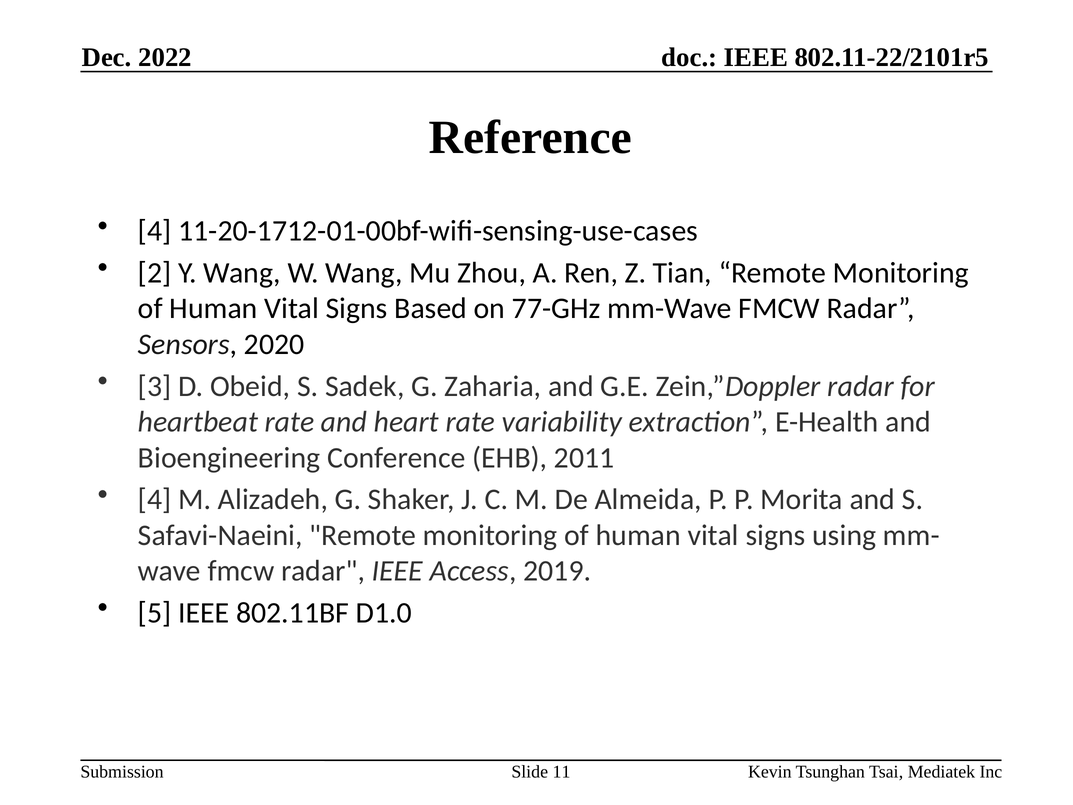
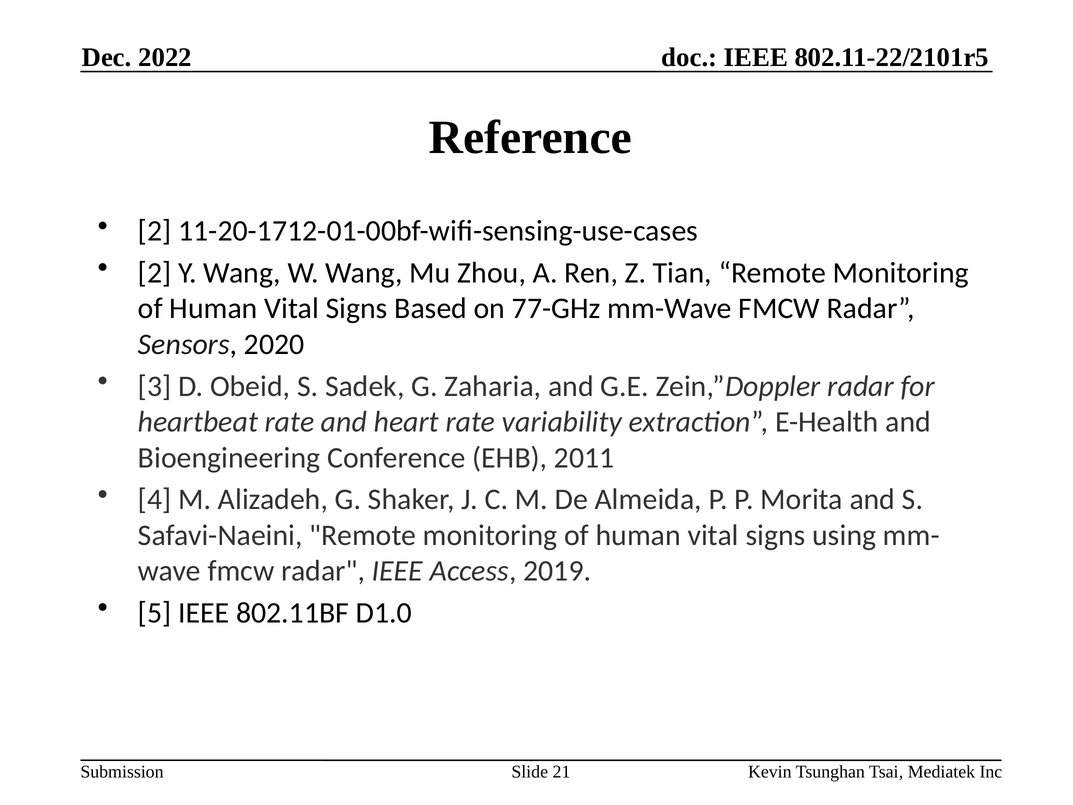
4: 4 -> 2 (155, 231)
11: 11 -> 21 (562, 772)
